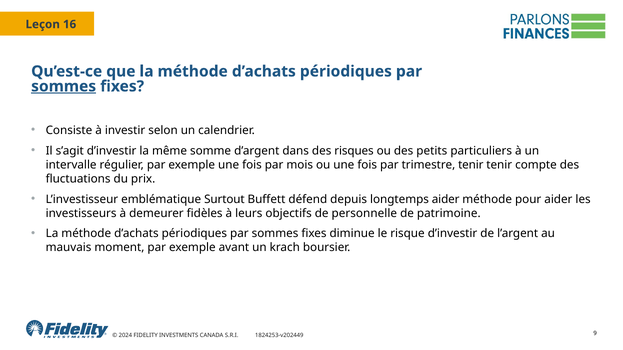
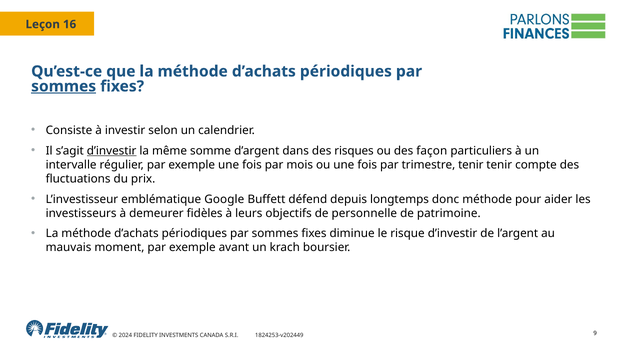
d’investir underline: none -> present (112, 151)
petits: petits -> façon (432, 151)
Surtout: Surtout -> Google (224, 199)
longtemps aider: aider -> donc (446, 199)
